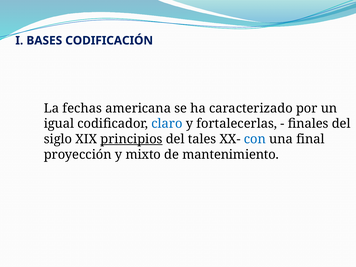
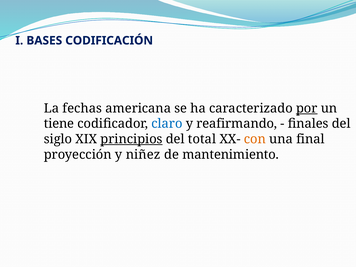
por underline: none -> present (307, 108)
igual: igual -> tiene (59, 124)
fortalecerlas: fortalecerlas -> reafirmando (237, 124)
tales: tales -> total (202, 139)
con colour: blue -> orange (255, 139)
mixto: mixto -> niñez (143, 155)
